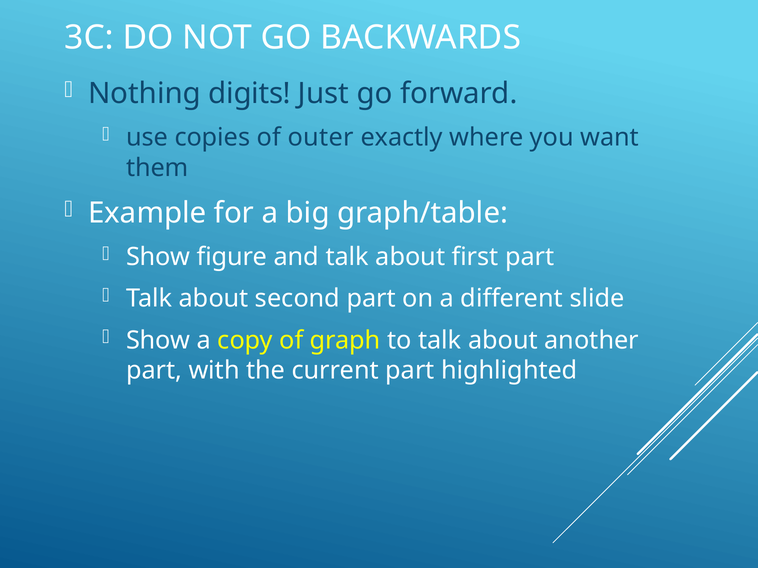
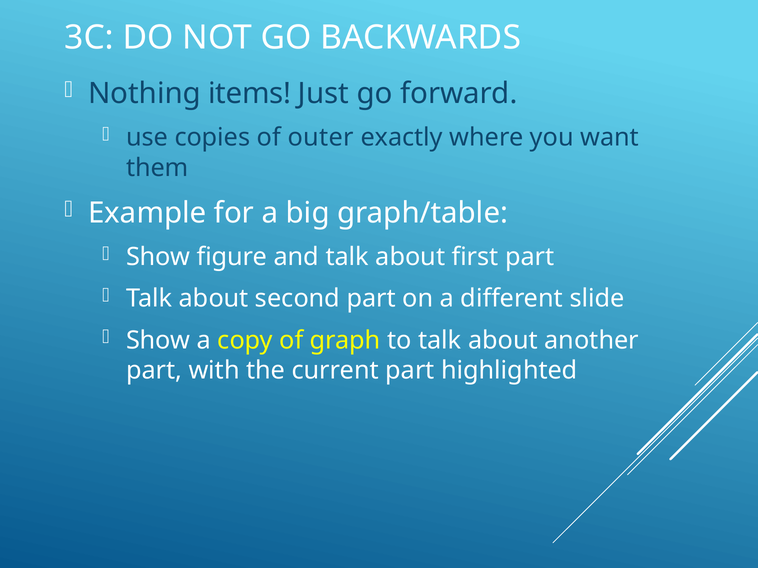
digits: digits -> items (250, 94)
